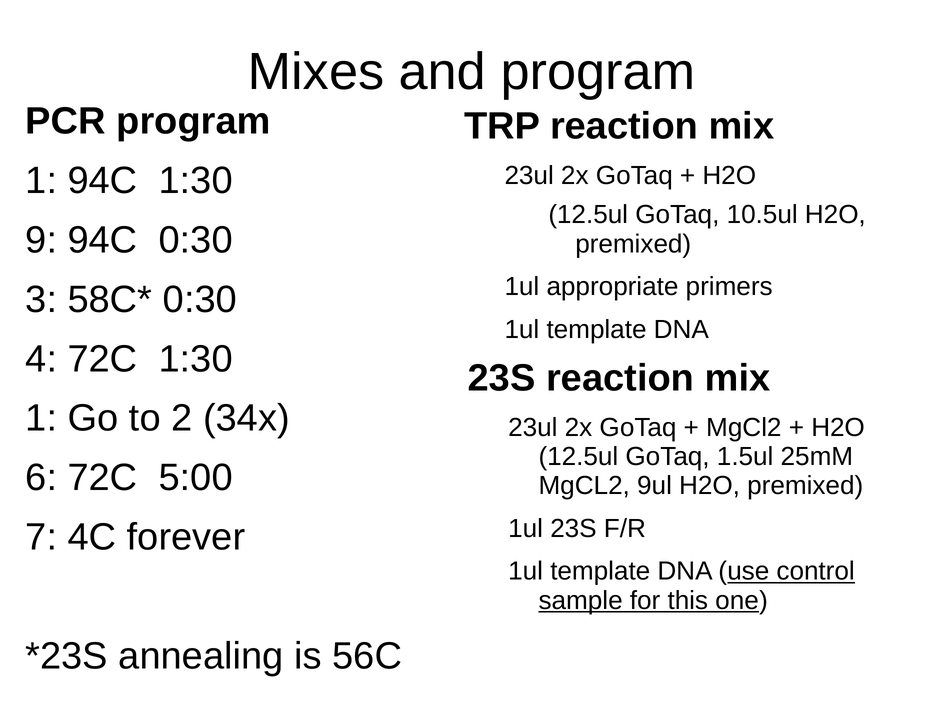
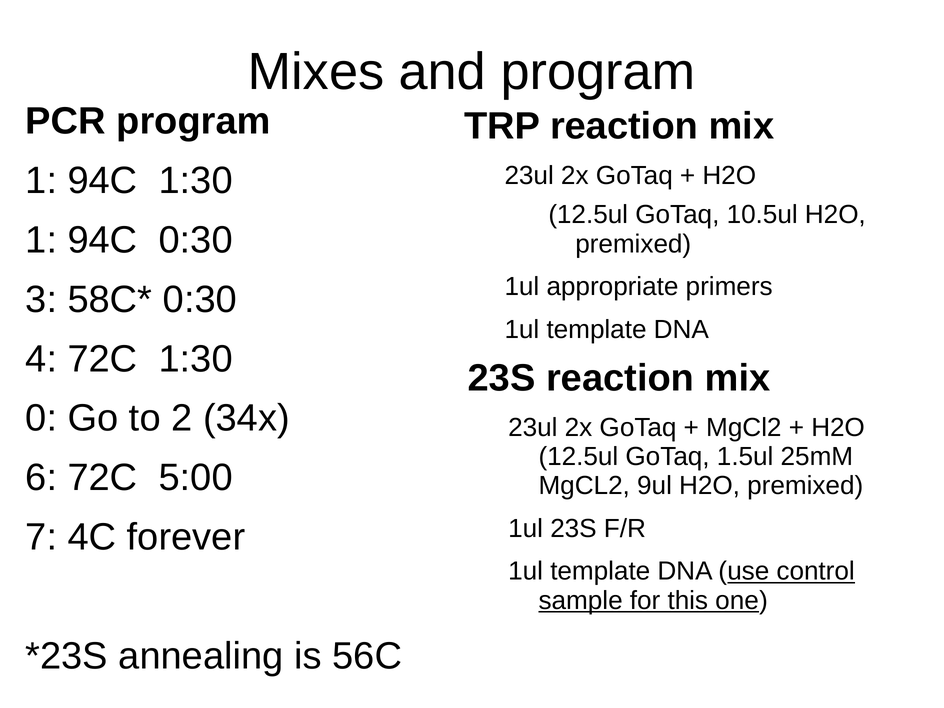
9: 9 -> 1 (41, 240)
1: 1 -> 0 (41, 418)
